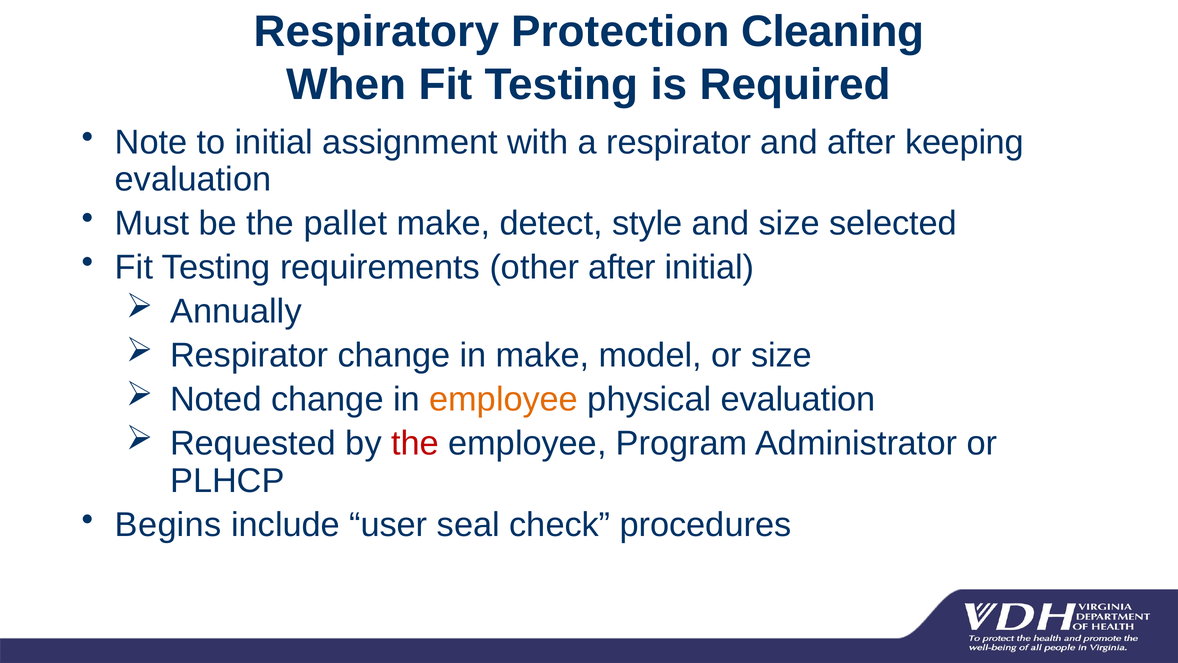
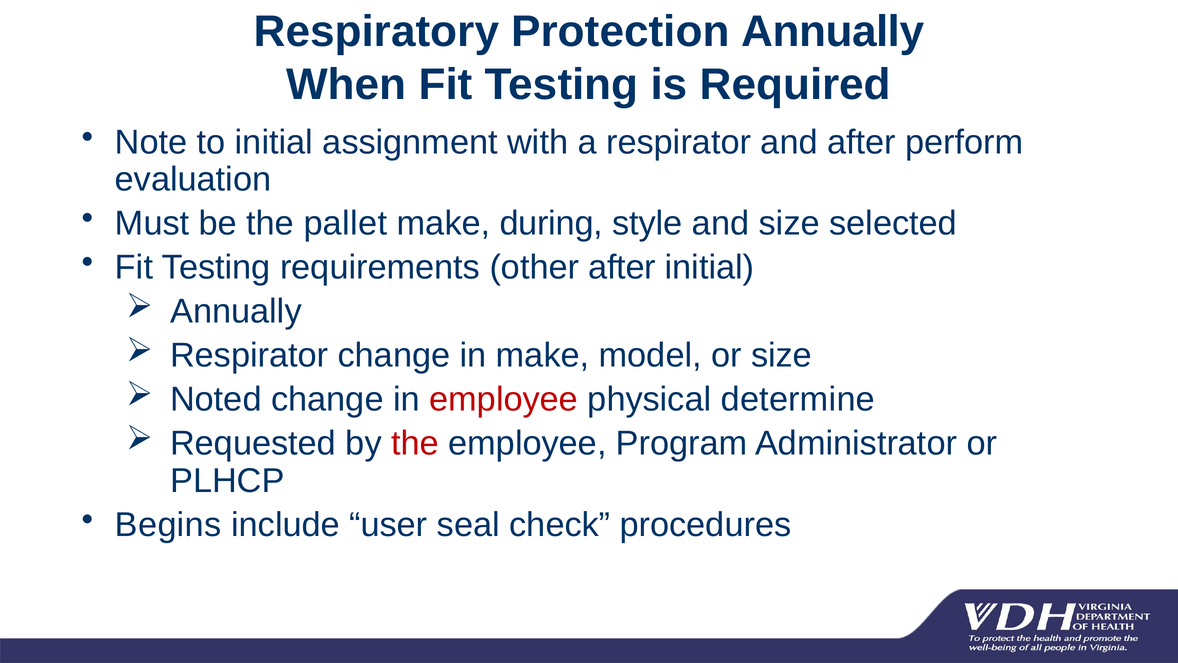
Protection Cleaning: Cleaning -> Annually (833, 32)
keeping: keeping -> perform (964, 142)
detect: detect -> during (551, 223)
employee colour: orange -> red (504, 399)
physical evaluation: evaluation -> determine (798, 399)
